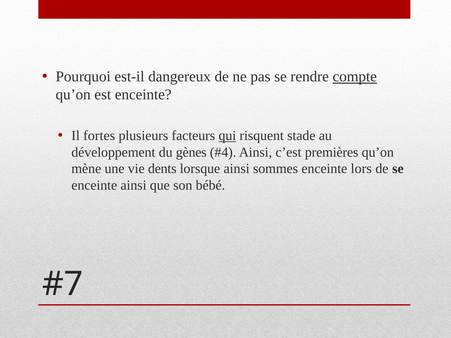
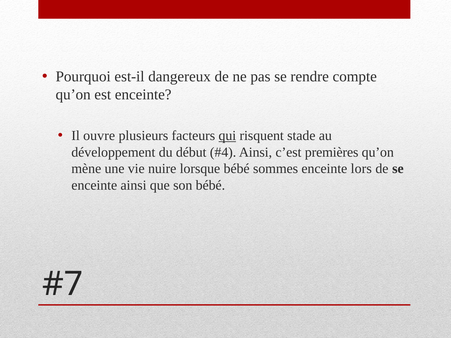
compte underline: present -> none (355, 77)
fortes: fortes -> ouvre (99, 136)
gènes: gènes -> début (191, 152)
dents: dents -> nuire (162, 169)
lorsque ainsi: ainsi -> bébé (237, 169)
